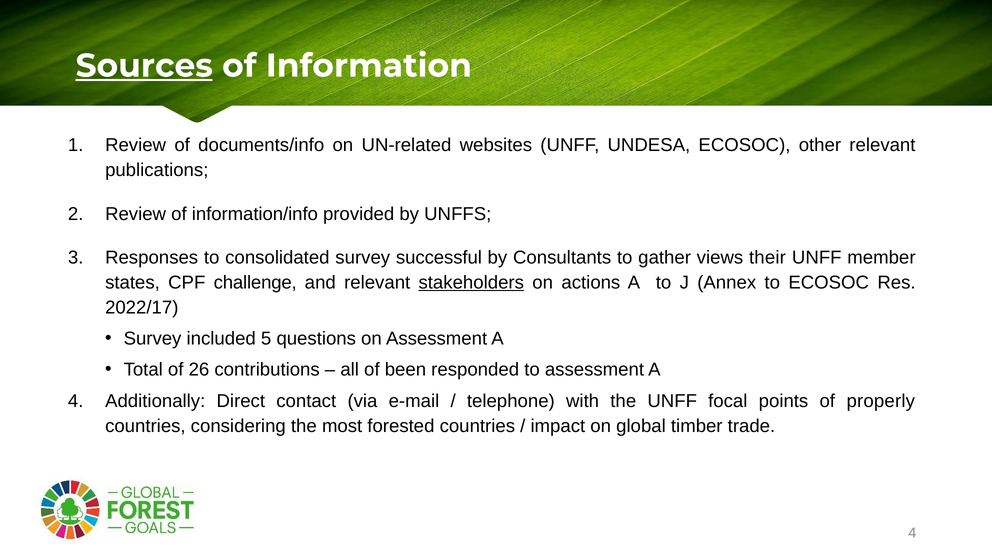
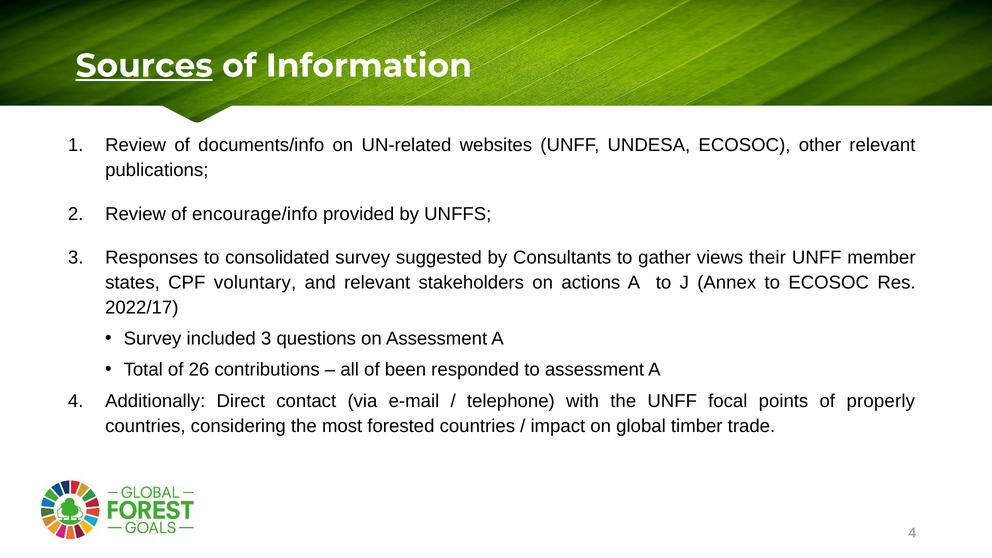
information/info: information/info -> encourage/info (255, 214)
successful: successful -> suggested (439, 257)
challenge: challenge -> voluntary (255, 282)
stakeholders underline: present -> none (471, 282)
included 5: 5 -> 3 (266, 339)
